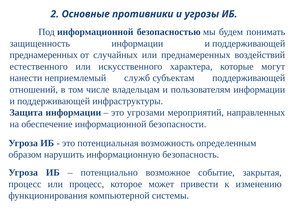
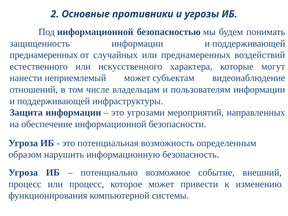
неприемлемый служб: служб -> может (137, 78)
субъектам поддерживающей: поддерживающей -> видеонаблюдение (249, 78)
закрытая: закрытая -> внешний (262, 173)
